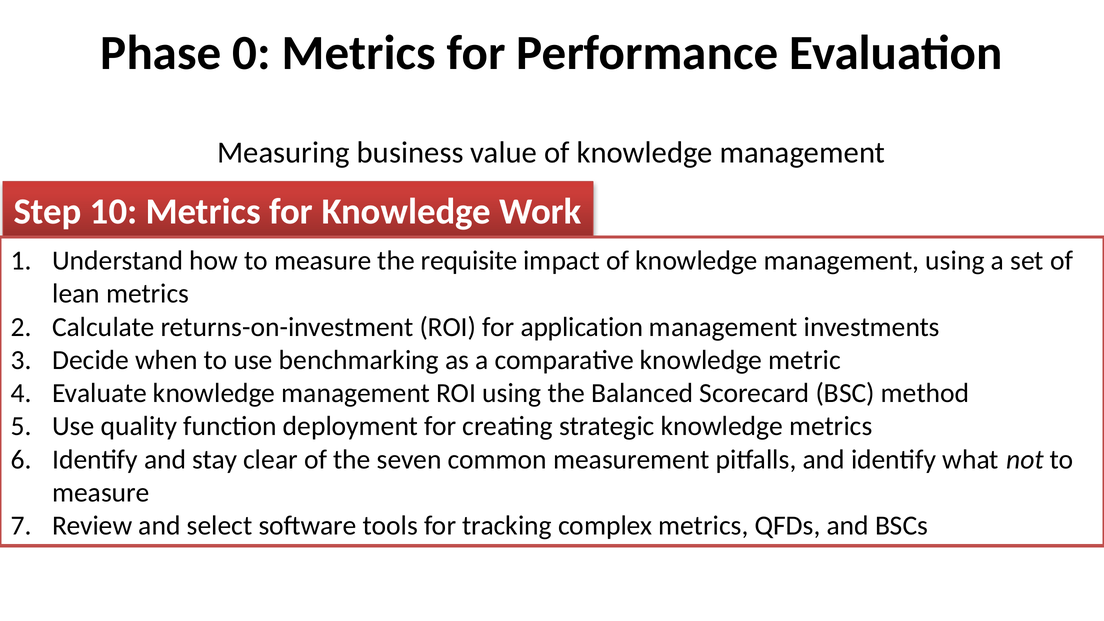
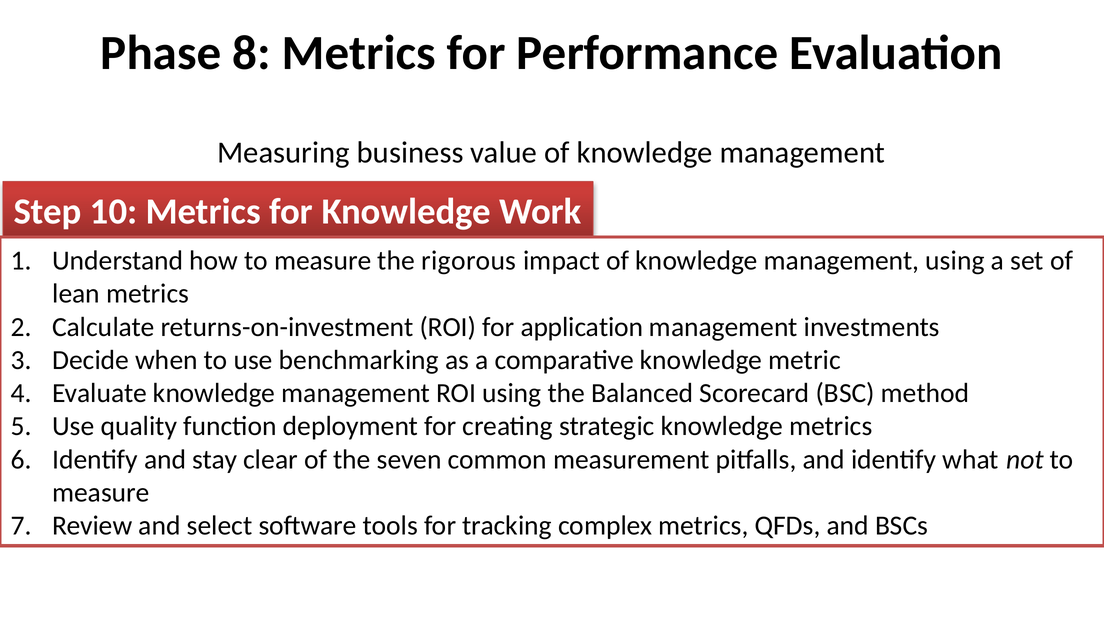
0: 0 -> 8 (252, 53)
requisite: requisite -> rigorous (469, 261)
